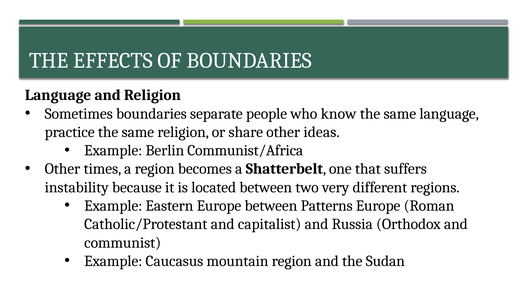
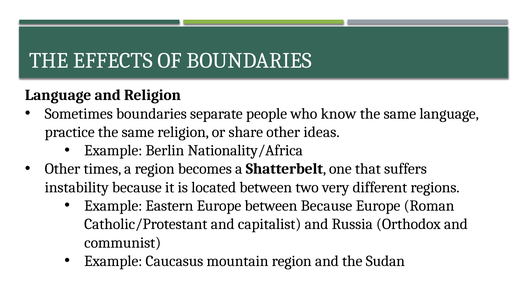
Communist/Africa: Communist/Africa -> Nationality/Africa (245, 151)
between Patterns: Patterns -> Because (327, 206)
